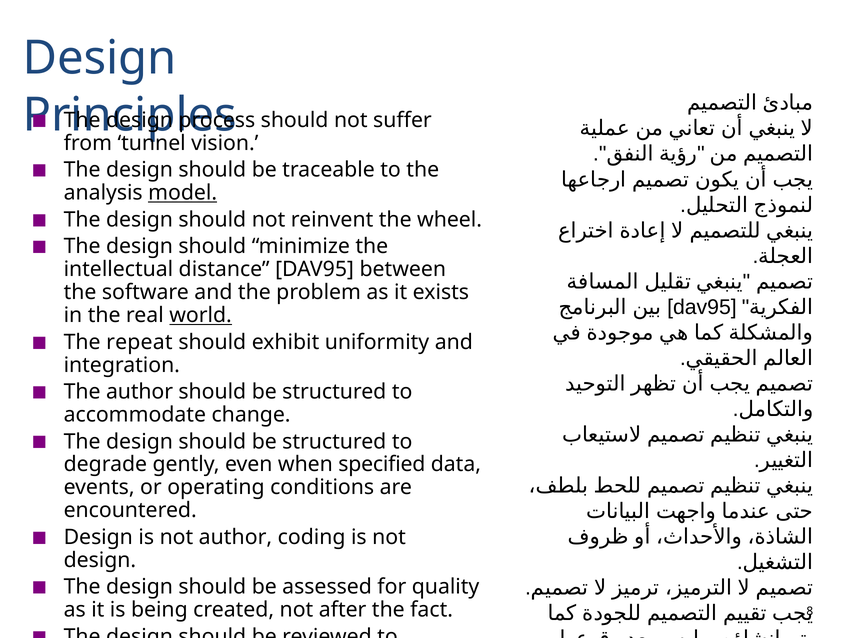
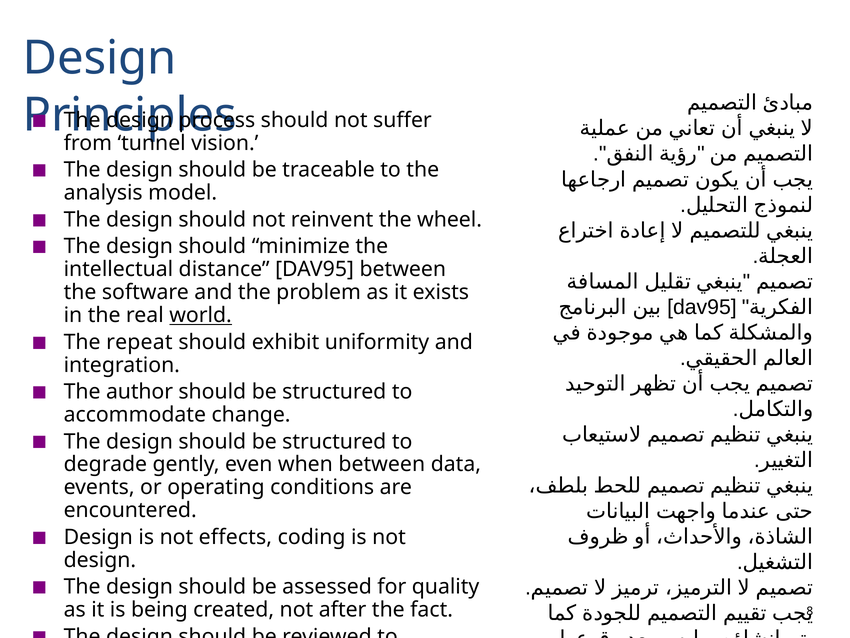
model underline: present -> none (183, 193)
when specified: specified -> between (382, 464)
not author: author -> effects (235, 537)
